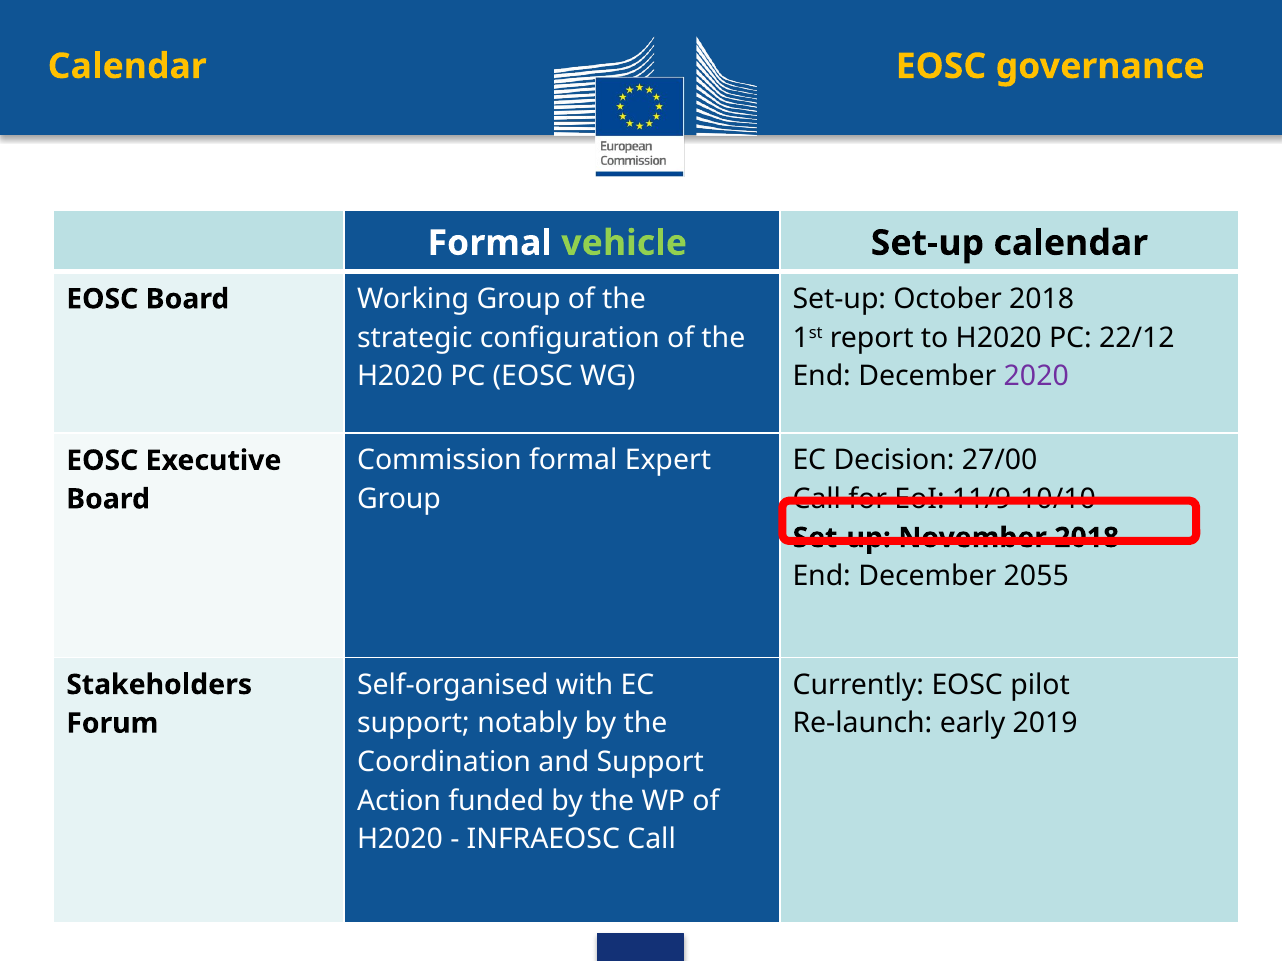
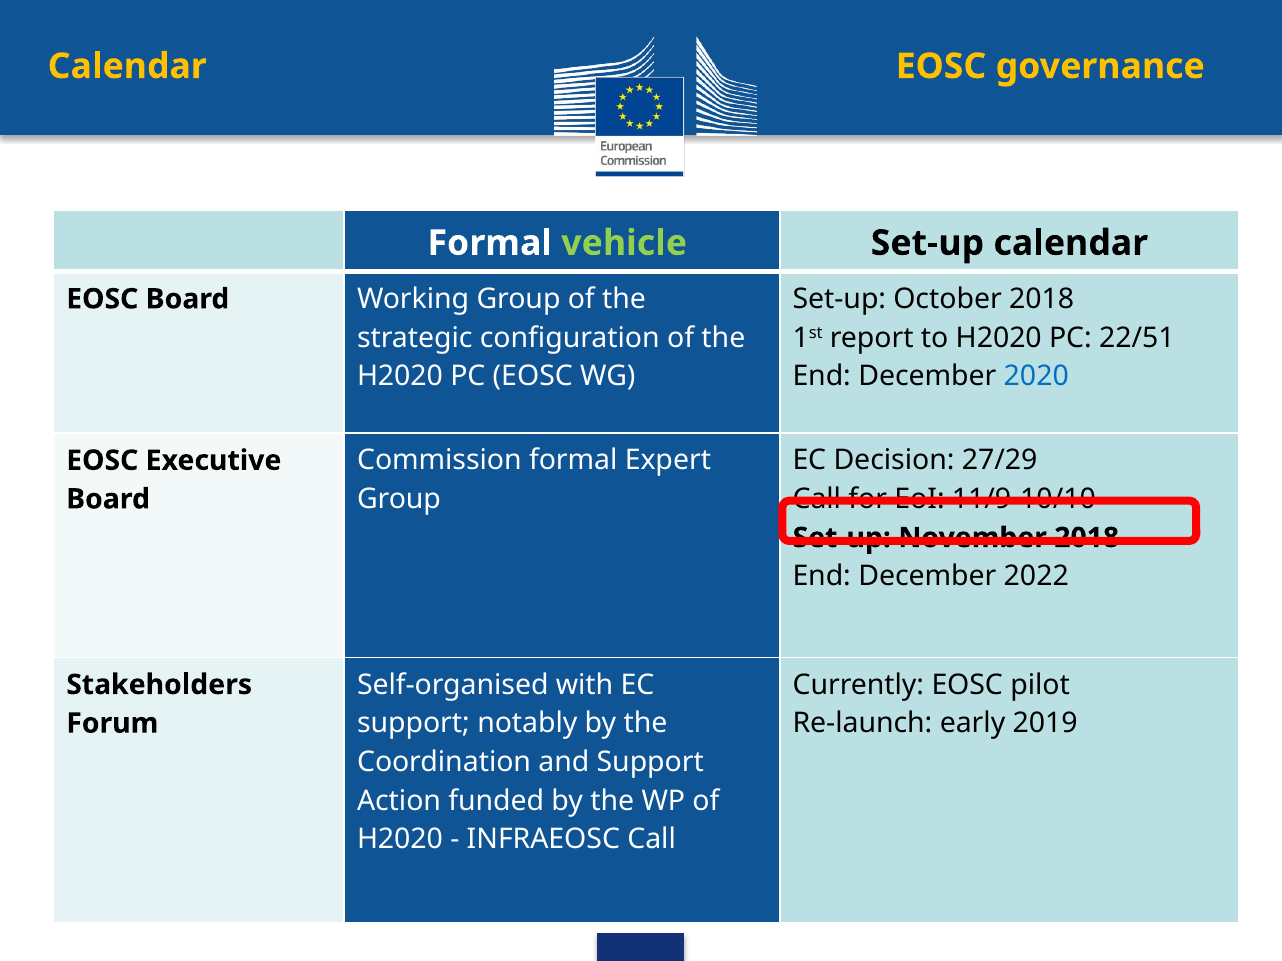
22/12: 22/12 -> 22/51 (1137, 338)
2020 colour: purple -> blue (1036, 377)
27/00: 27/00 -> 27/29 (1000, 461)
2055: 2055 -> 2022 (1036, 577)
